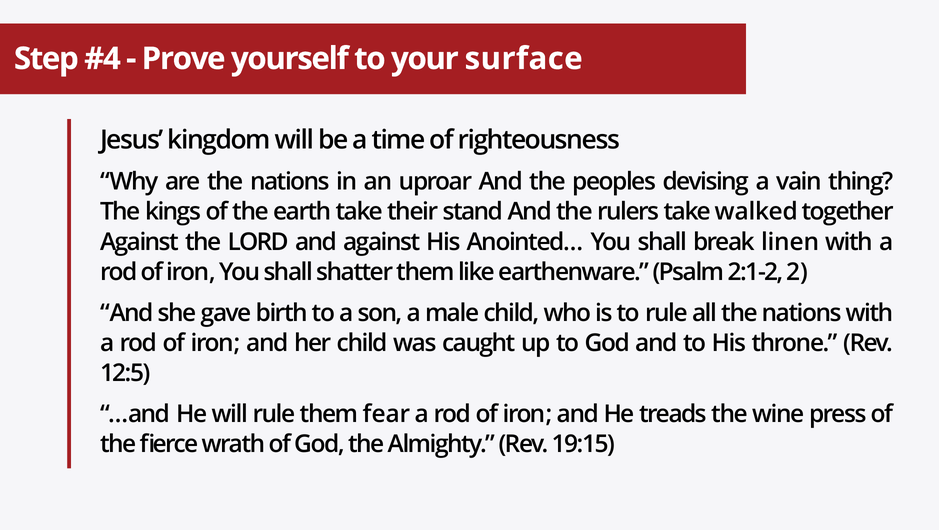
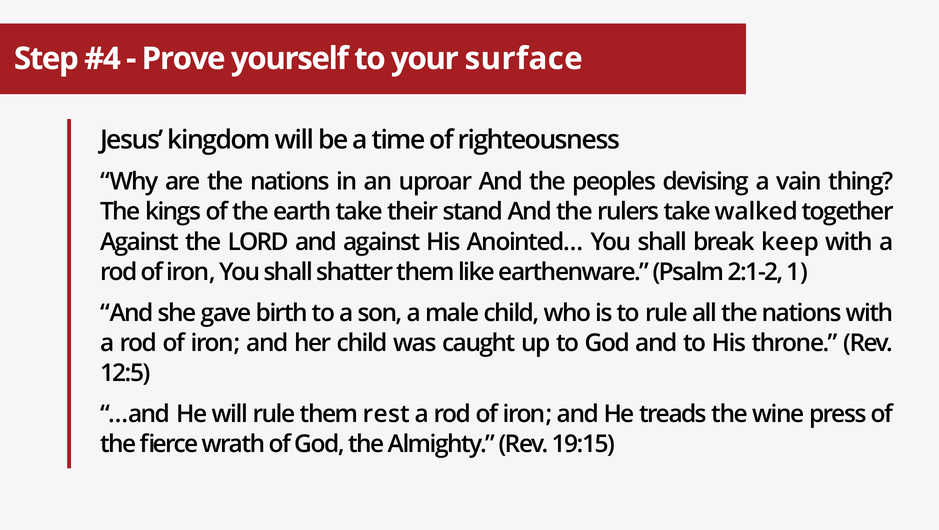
linen: linen -> keep (790, 242)
2:1-2 2: 2 -> 1 (797, 272)
fear: fear -> rest (386, 414)
